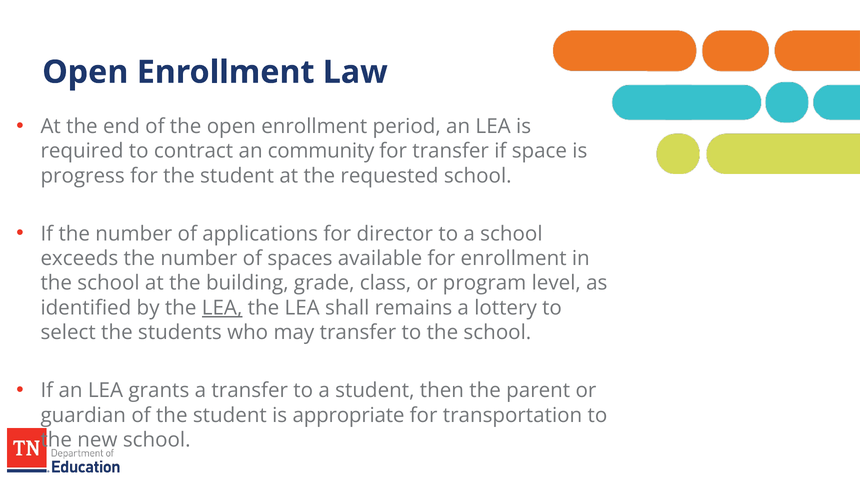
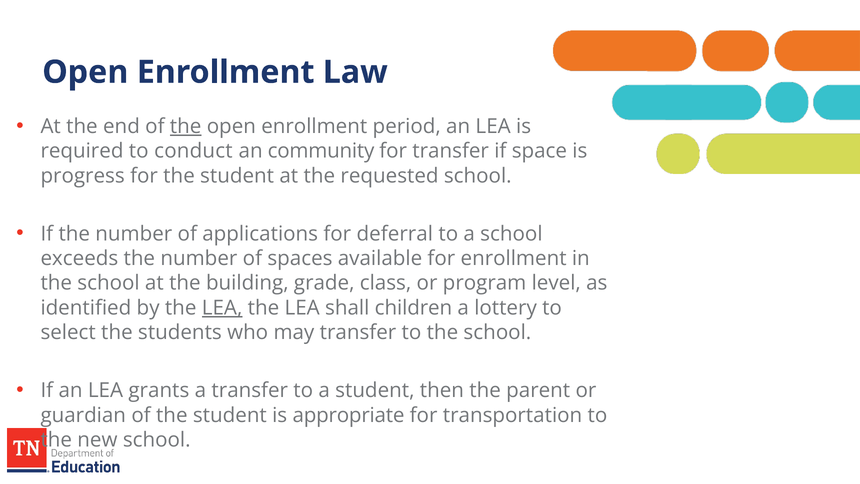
the underline: none -> present (186, 126)
contract: contract -> conduct (193, 151)
director: director -> deferral (395, 234)
remains: remains -> children (413, 308)
